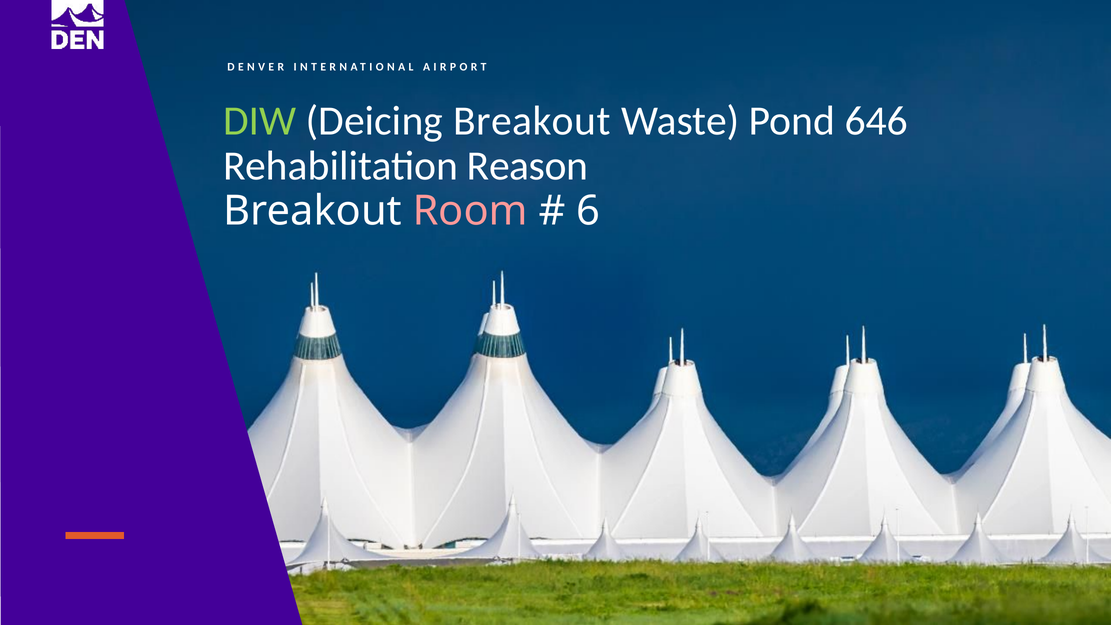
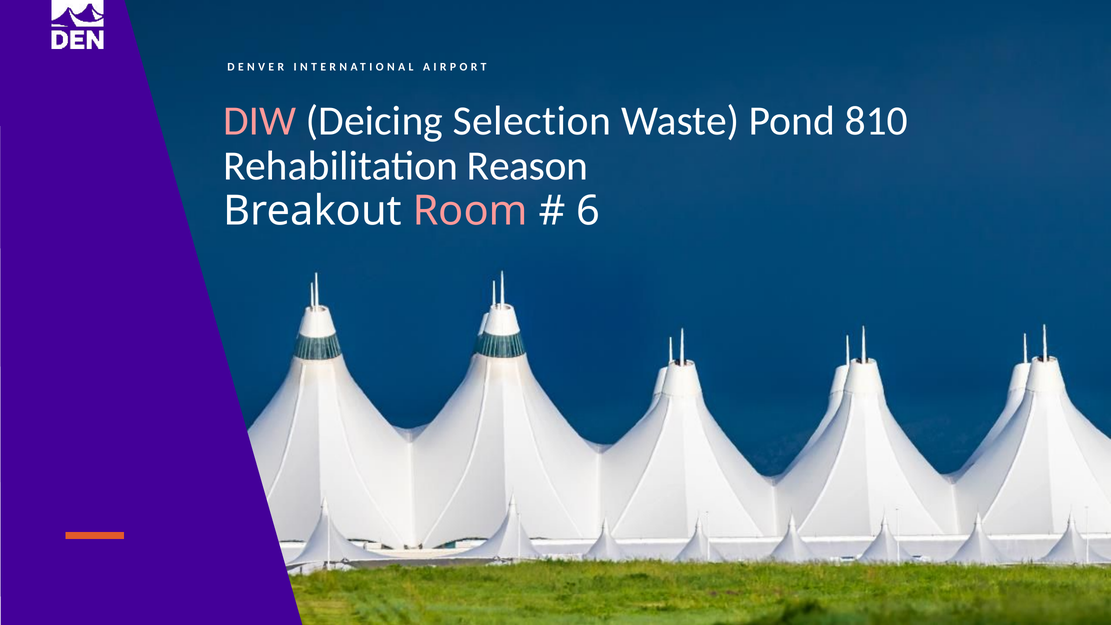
DIW colour: light green -> pink (260, 121)
Deicing Breakout: Breakout -> Selection (532, 121)
646: 646 -> 810 (876, 121)
